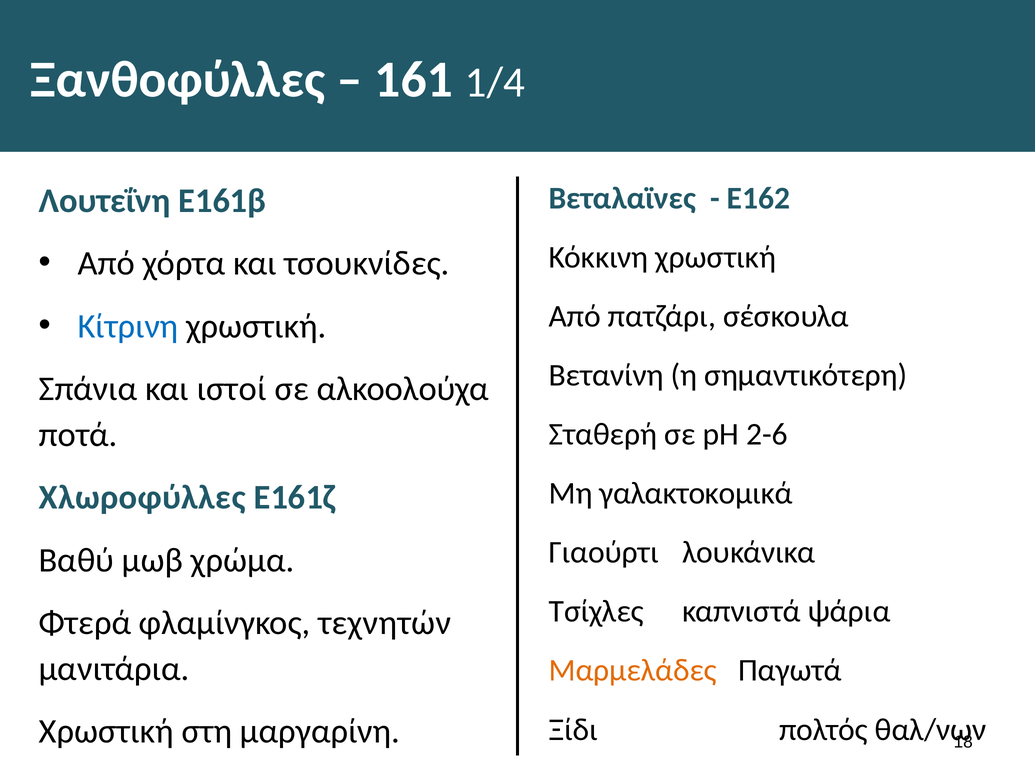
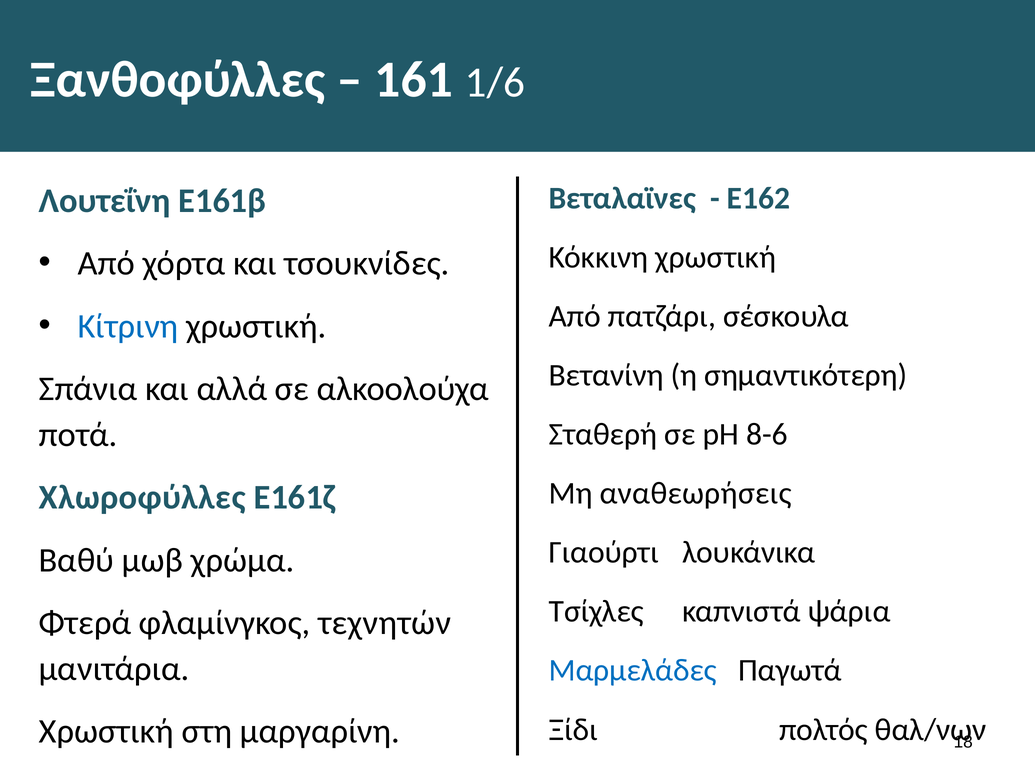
1/4: 1/4 -> 1/6 (495, 82)
ιστοί: ιστοί -> αλλά (232, 389)
2-6: 2-6 -> 8-6 (767, 434)
γαλακτοκομικά: γαλακτοκομικά -> αναθεωρήσεις (696, 493)
Μαρμελάδες colour: orange -> blue (633, 670)
